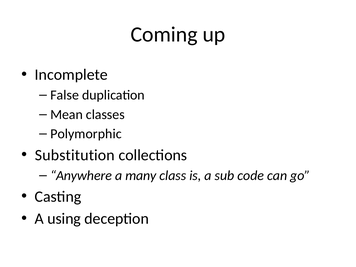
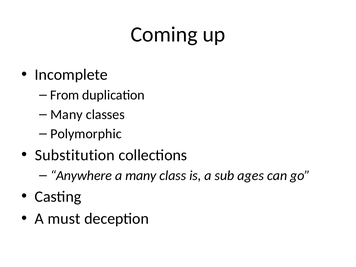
False: False -> From (65, 95)
Mean: Mean -> Many (66, 115)
code: code -> ages (251, 175)
using: using -> must (64, 219)
